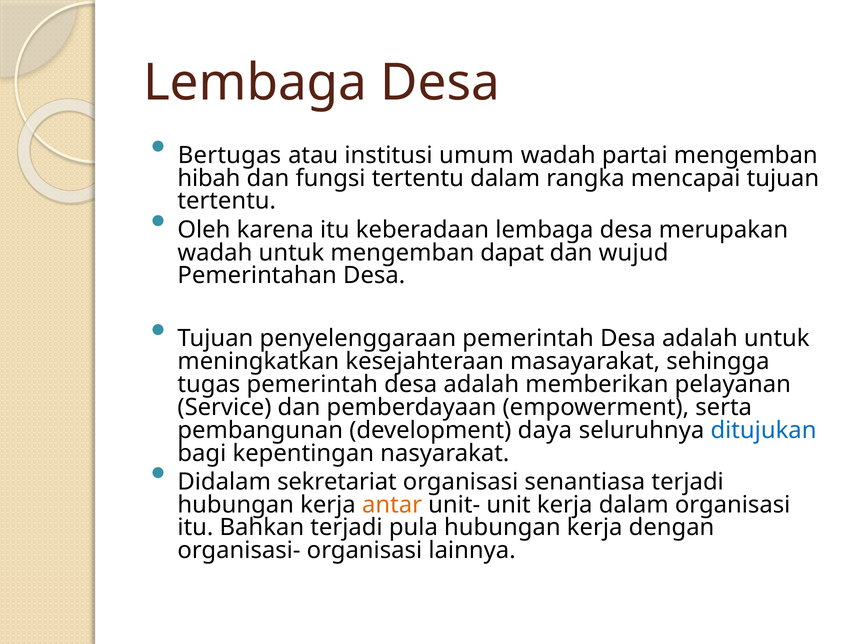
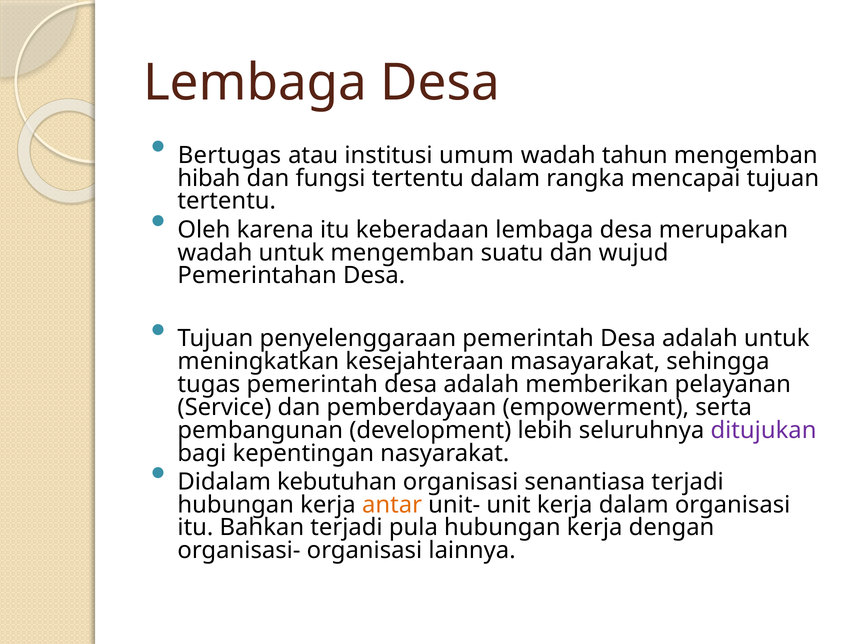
partai: partai -> tahun (635, 155)
dapat: dapat -> suatu (512, 252)
daya: daya -> lebih (545, 430)
ditujukan colour: blue -> purple (764, 430)
sekretariat: sekretariat -> kebutuhan (337, 481)
